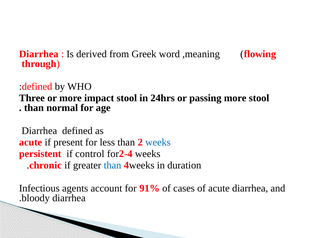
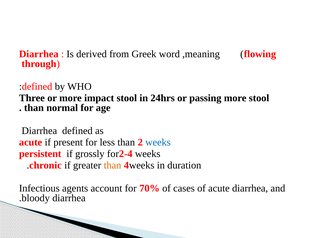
control: control -> grossly (90, 154)
than colour: blue -> orange (113, 166)
91%: 91% -> 70% (150, 189)
